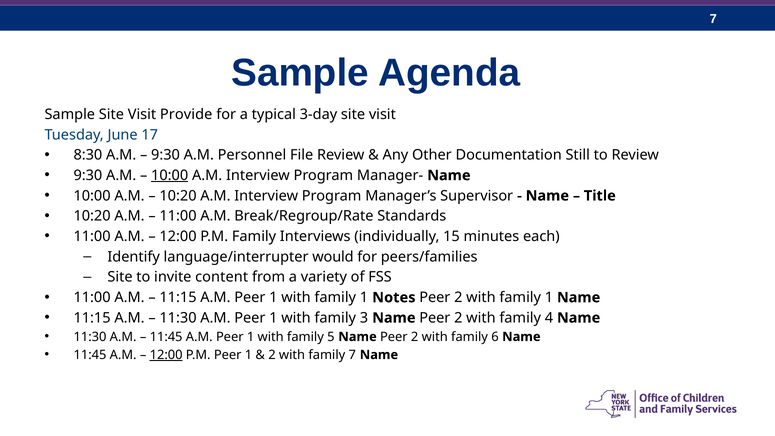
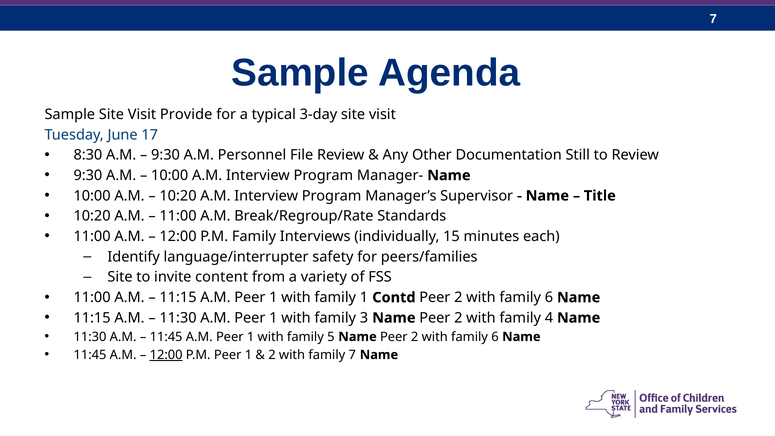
10:00 underline: present -> none (170, 175)
would: would -> safety (333, 257)
Notes: Notes -> Contd (394, 297)
1: 1 -> 6 (549, 297)
